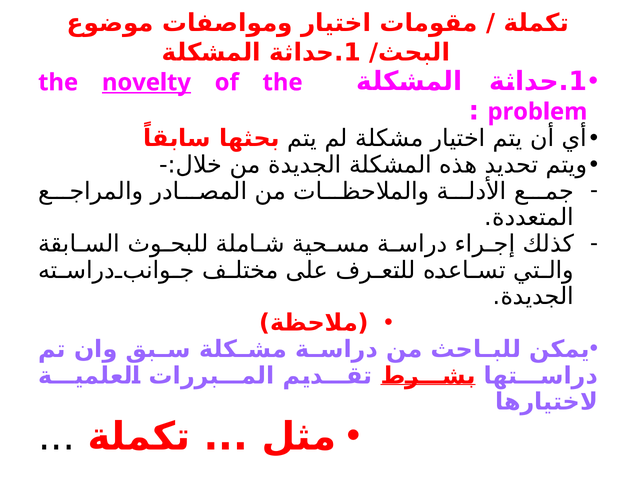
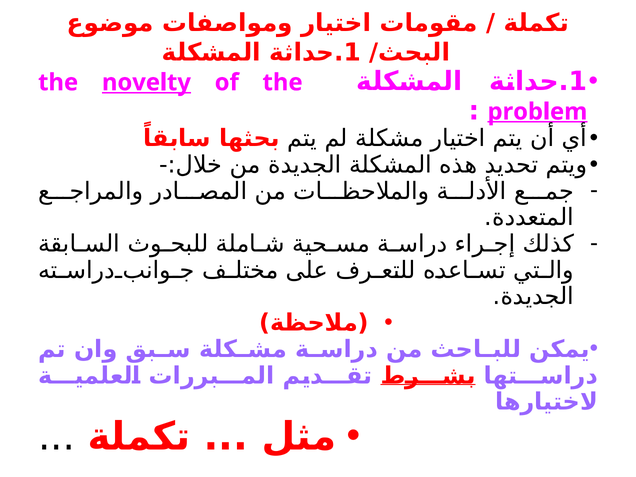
problem underline: none -> present (537, 112)
